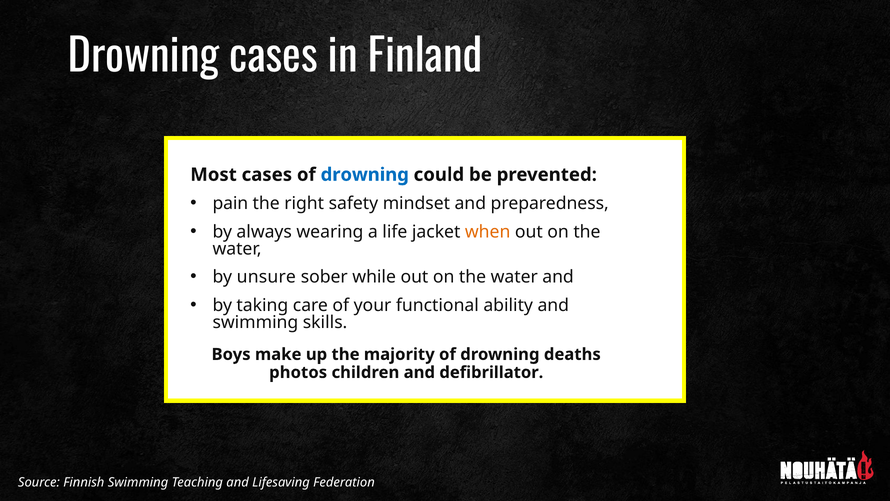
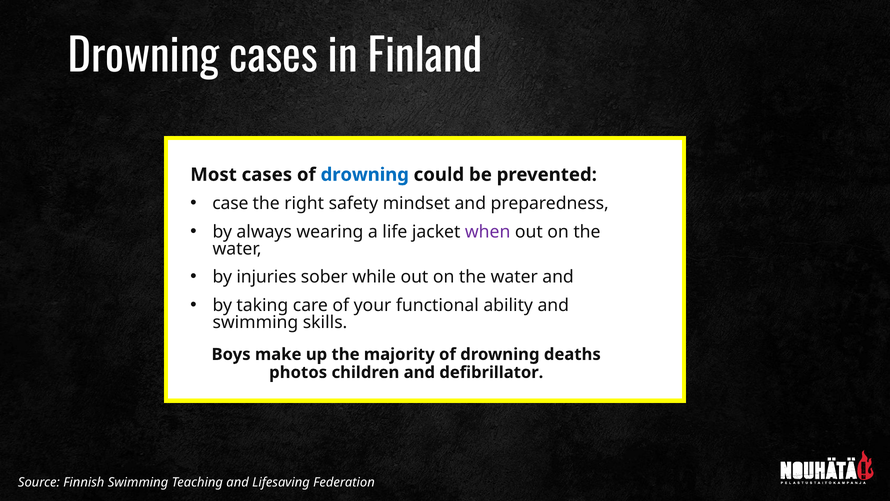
pain: pain -> case (230, 203)
when colour: orange -> purple (488, 232)
unsure: unsure -> injuries (266, 277)
